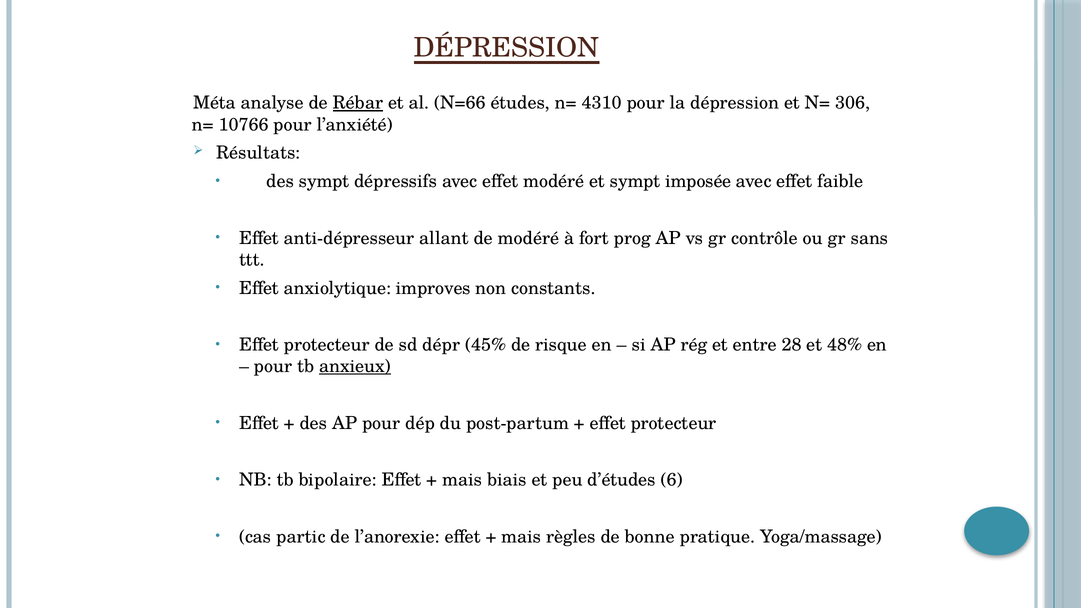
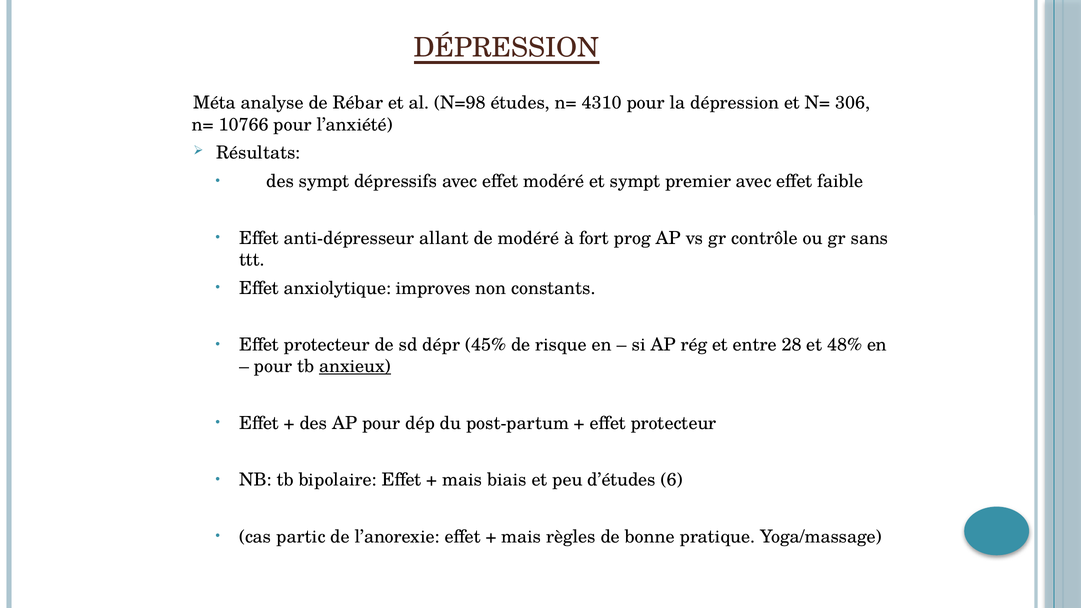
Rébar underline: present -> none (358, 103)
N=66: N=66 -> N=98 (460, 103)
imposée: imposée -> premier (698, 181)
